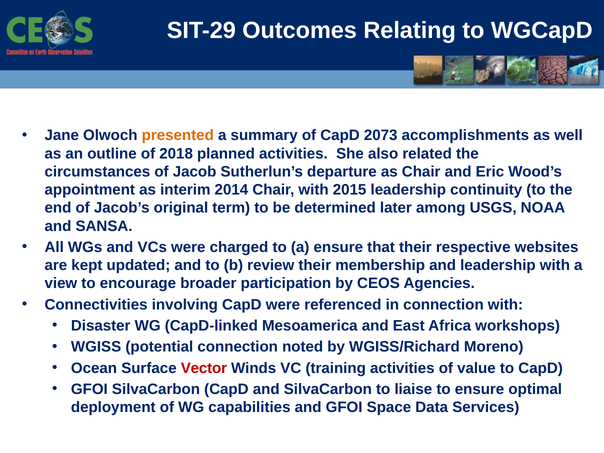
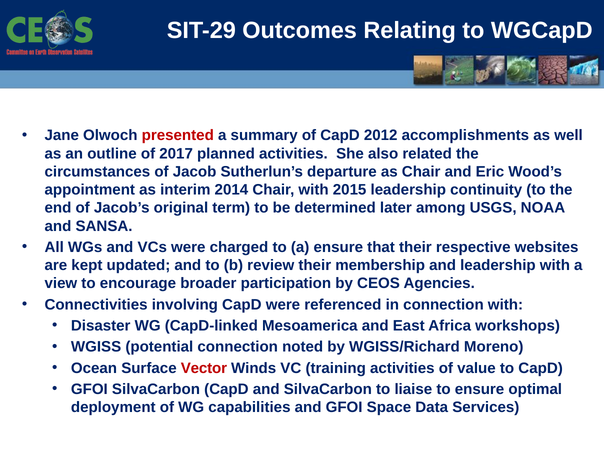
presented colour: orange -> red (178, 135)
2073: 2073 -> 2012 (381, 135)
2018: 2018 -> 2017 (176, 154)
